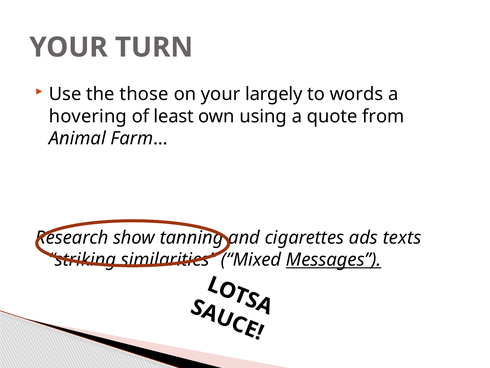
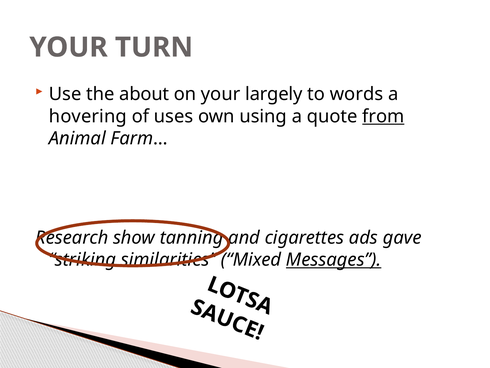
those: those -> about (144, 94)
least: least -> uses (174, 116)
from underline: none -> present (383, 116)
texts: texts -> gave (402, 237)
